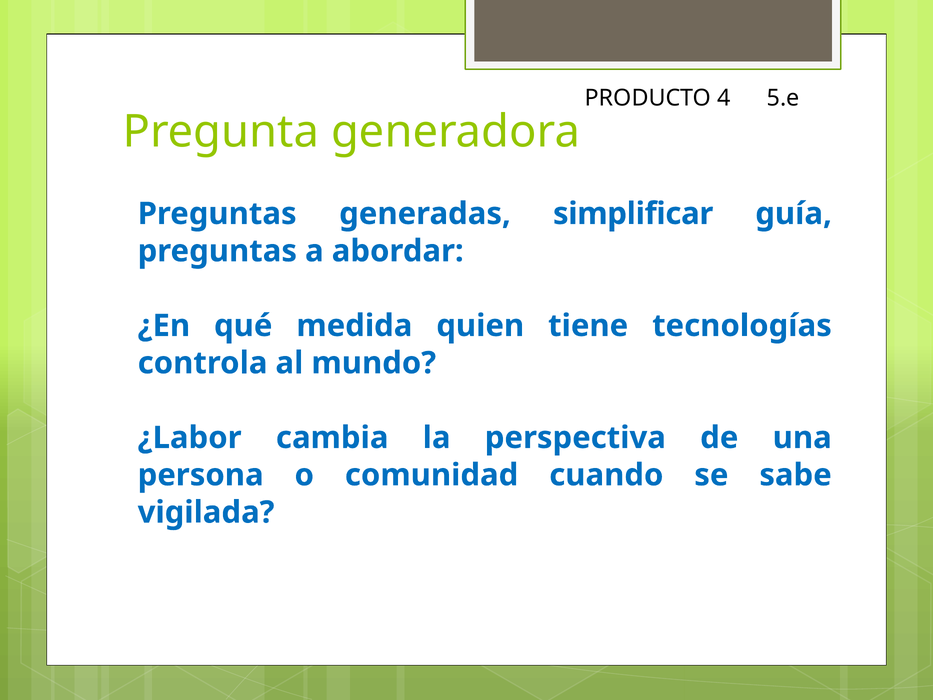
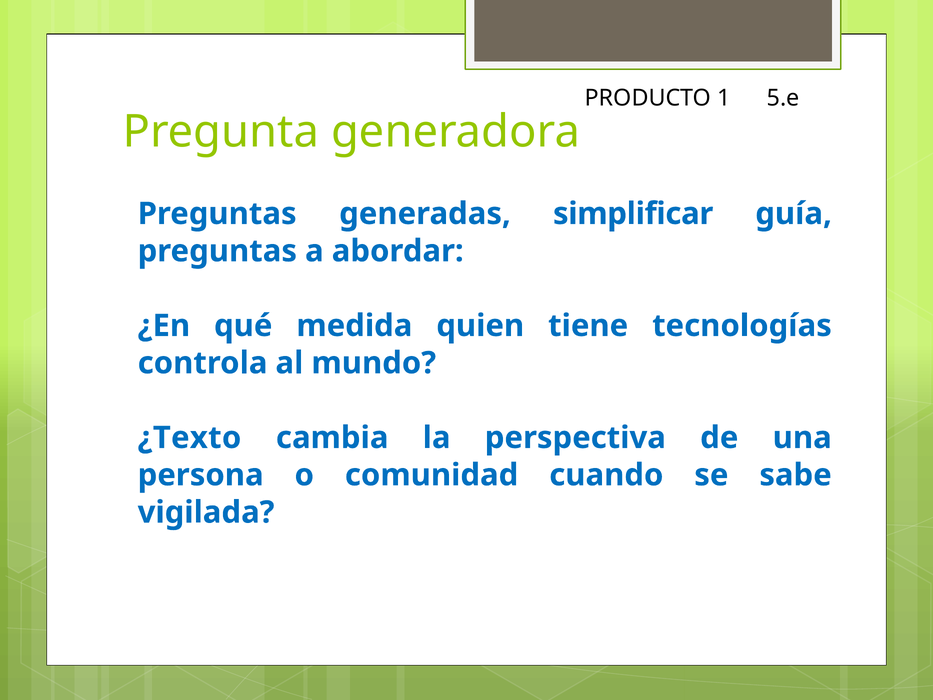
4: 4 -> 1 (724, 98)
¿Labor: ¿Labor -> ¿Texto (189, 438)
